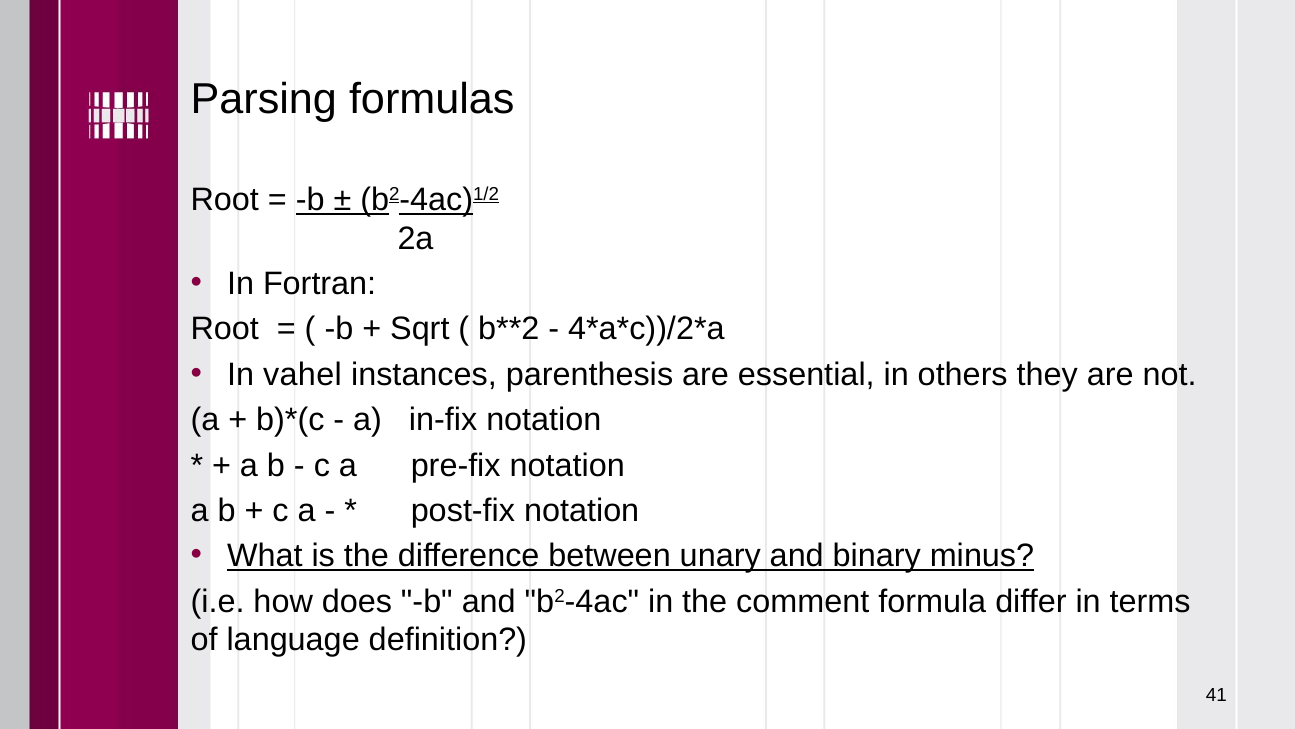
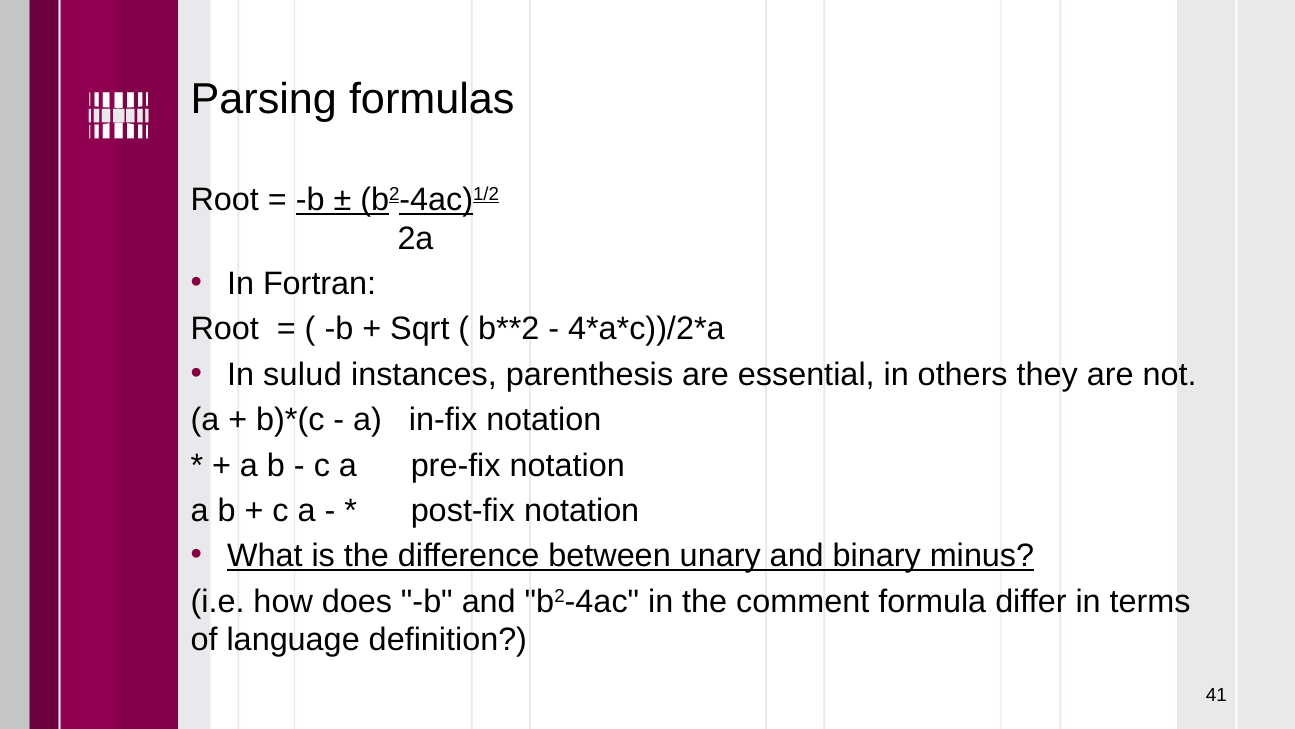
vahel: vahel -> sulud (302, 374)
